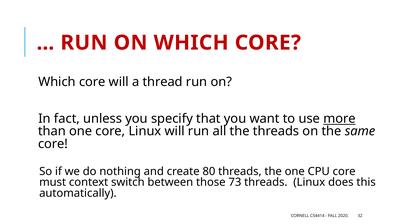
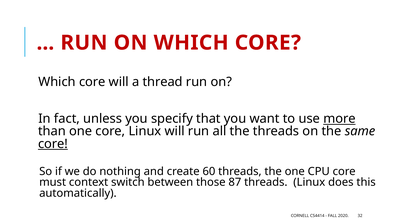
core underline: none -> present (53, 144)
80: 80 -> 60 (209, 172)
73: 73 -> 87 (235, 183)
